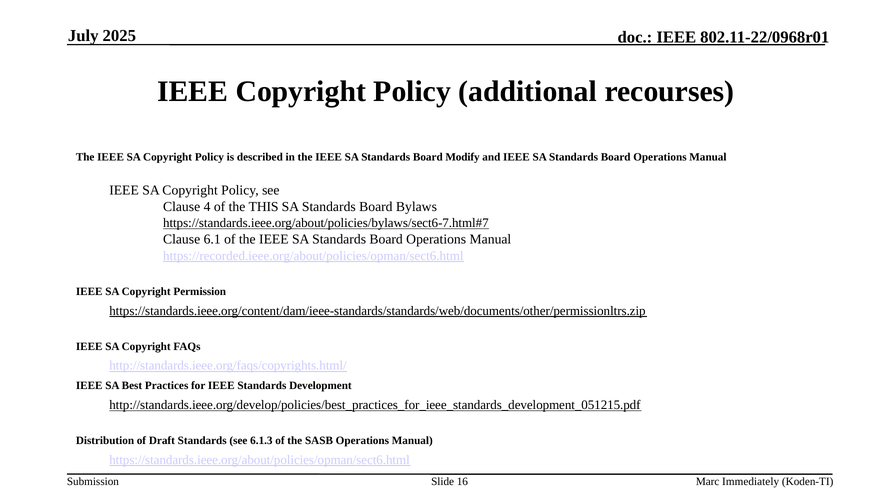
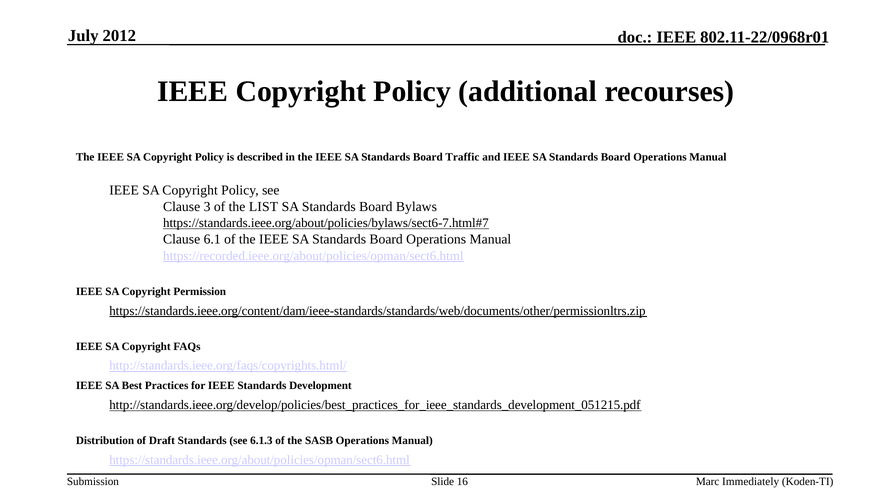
2025: 2025 -> 2012 (119, 36)
Modify: Modify -> Traffic (462, 157)
4: 4 -> 3 (207, 206)
THIS: THIS -> LIST (263, 206)
